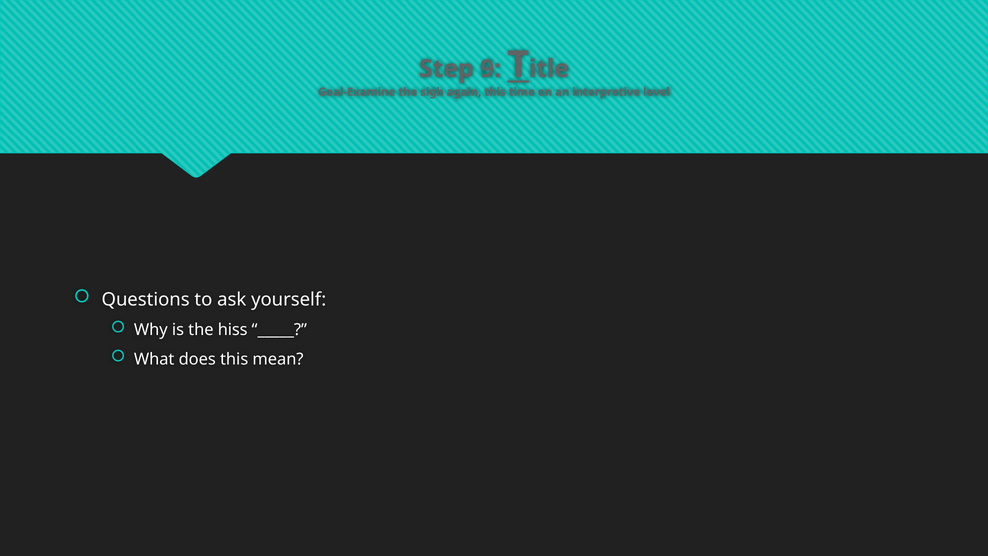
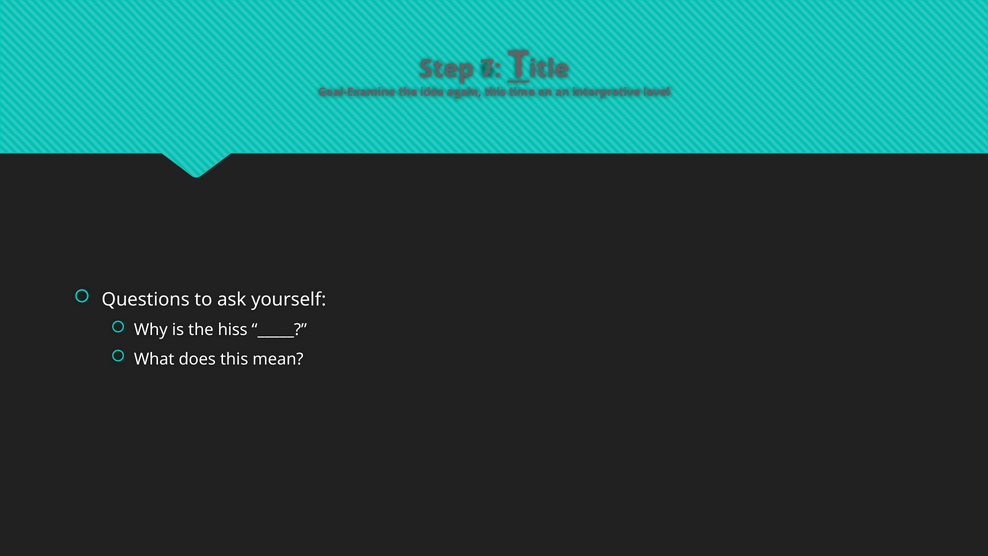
9: 9 -> 7 (491, 69)
sigh: sigh -> idea (432, 92)
